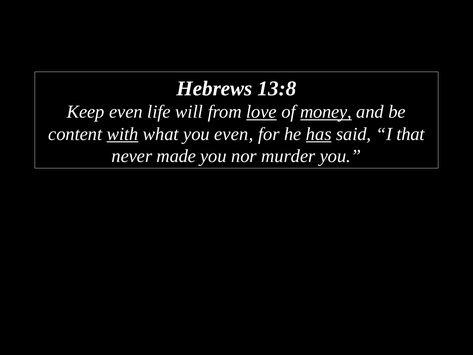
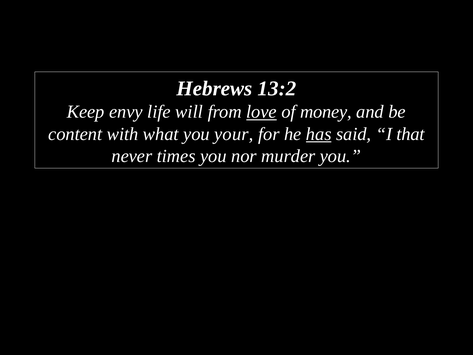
13:8: 13:8 -> 13:2 (277, 88)
Keep even: even -> envy (126, 112)
money underline: present -> none (326, 112)
with underline: present -> none (123, 134)
you even: even -> your (234, 134)
made: made -> times (176, 156)
